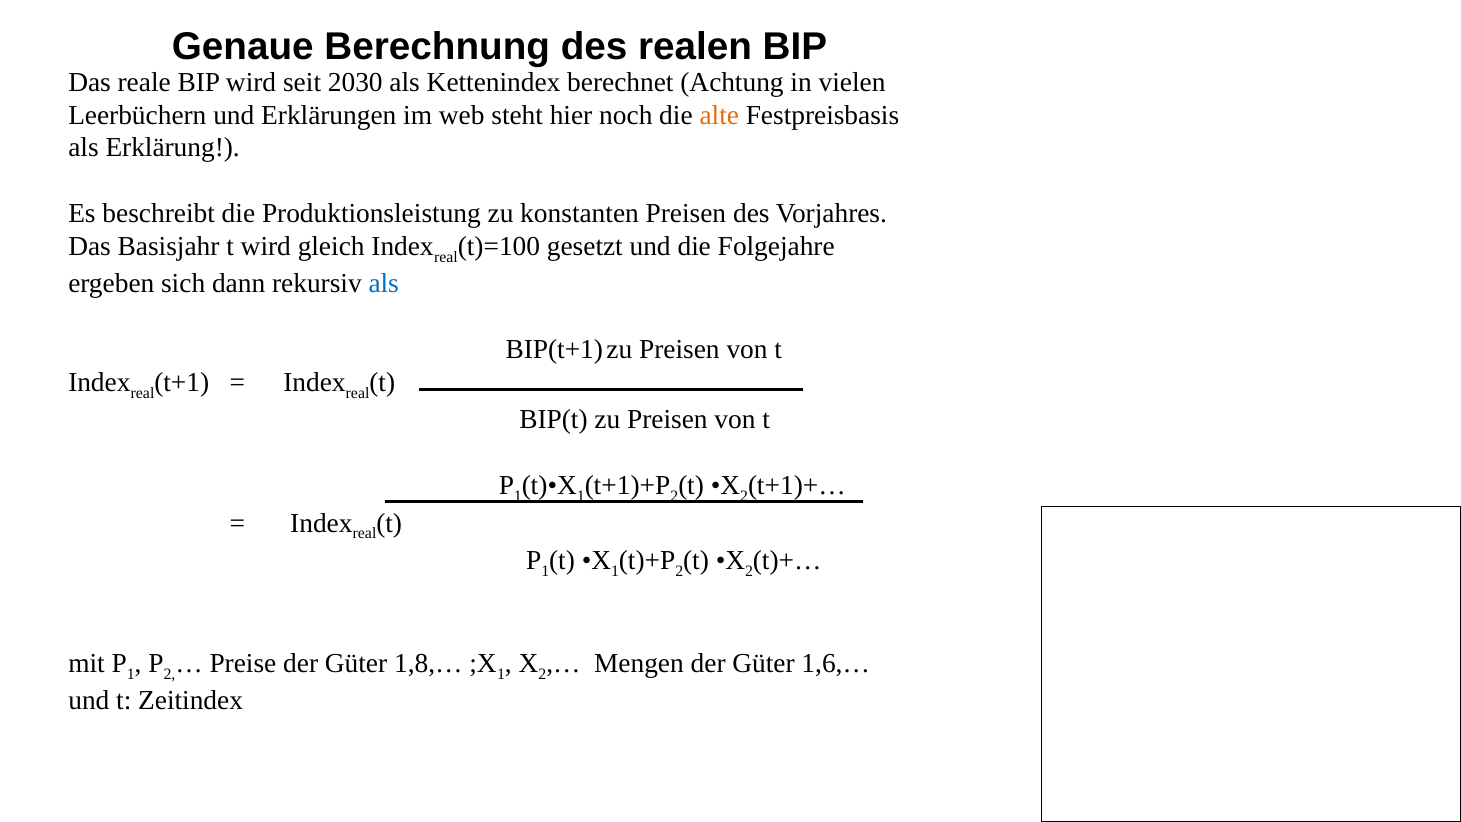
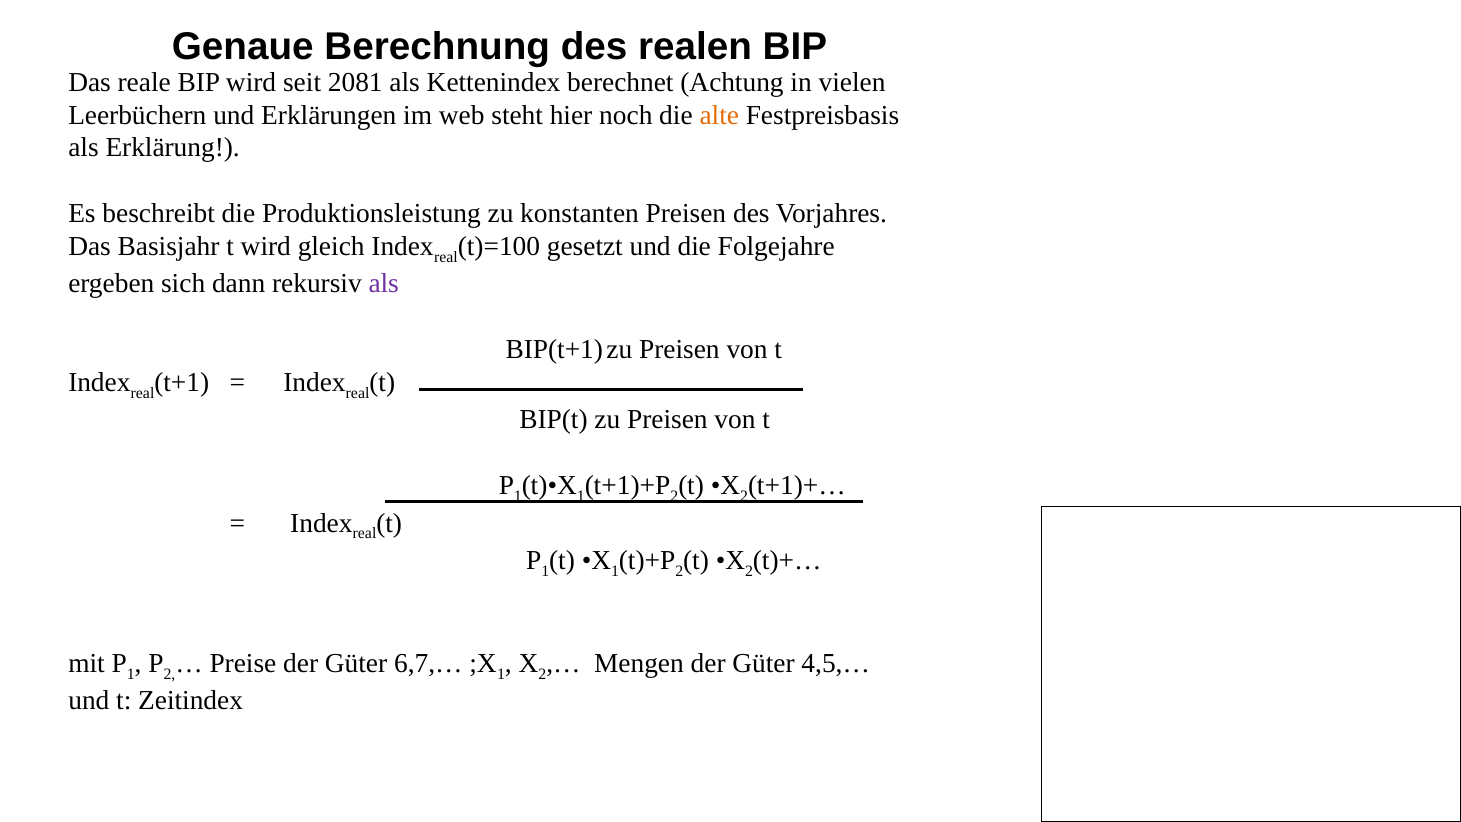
2030: 2030 -> 2081 (355, 82)
als colour: blue -> purple (384, 284)
1,8,…: 1,8,… -> 6,7,… (428, 663)
1,6,…: 1,6,… -> 4,5,… (836, 663)
